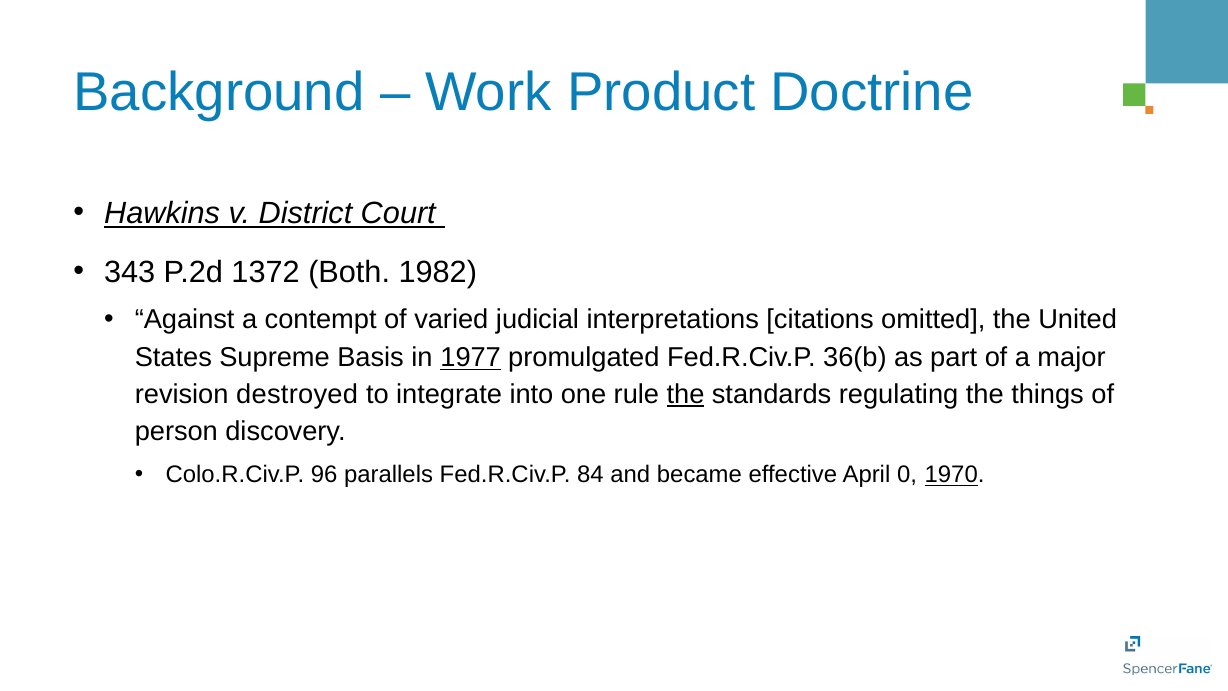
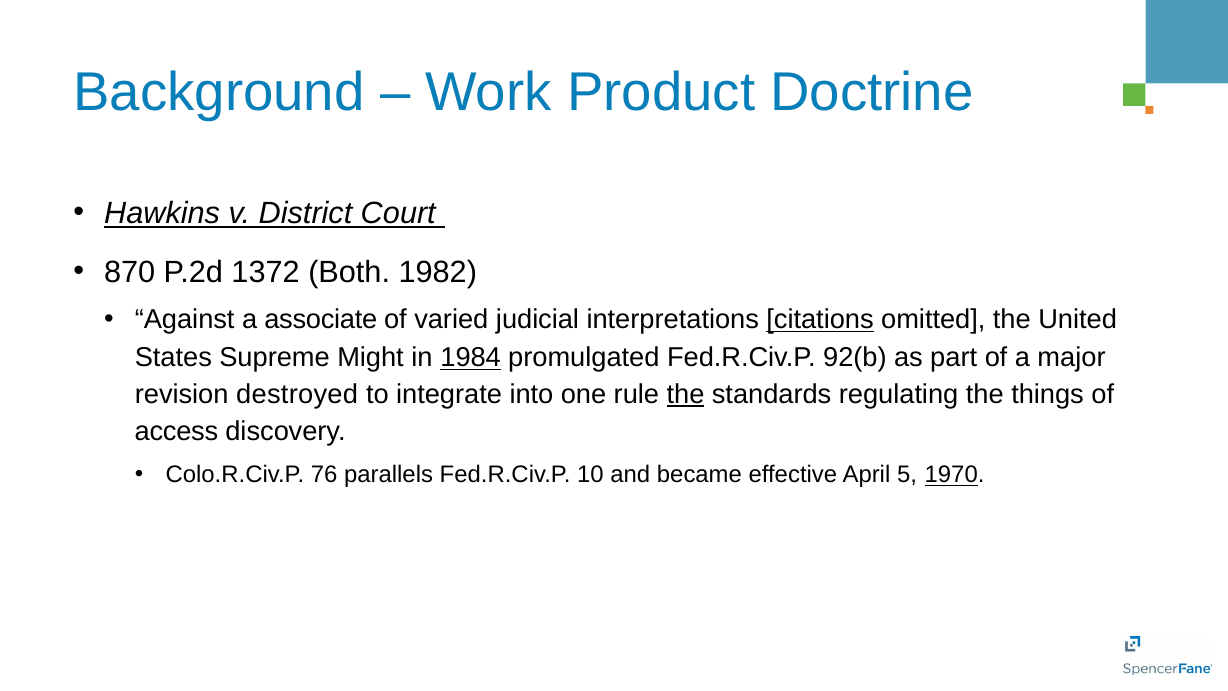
343: 343 -> 870 (130, 272)
contempt: contempt -> associate (321, 320)
citations underline: none -> present (820, 320)
Basis: Basis -> Might (371, 357)
1977: 1977 -> 1984 (471, 357)
36(b: 36(b -> 92(b (855, 357)
person: person -> access (176, 432)
96: 96 -> 76 (324, 475)
84: 84 -> 10 (590, 475)
0: 0 -> 5 (907, 475)
